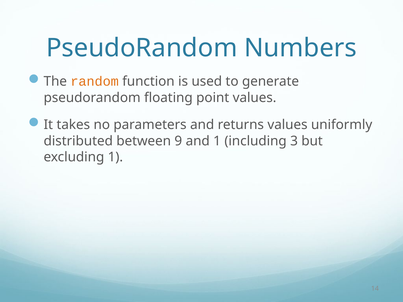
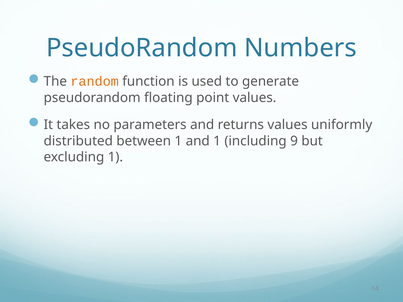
between 9: 9 -> 1 (178, 141)
3: 3 -> 9 (294, 141)
